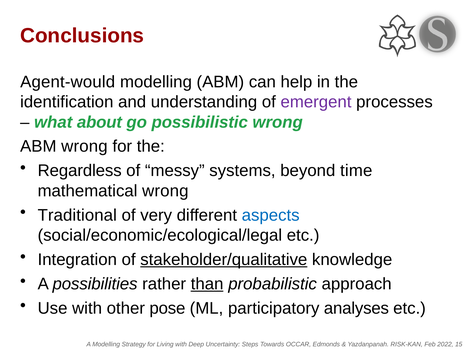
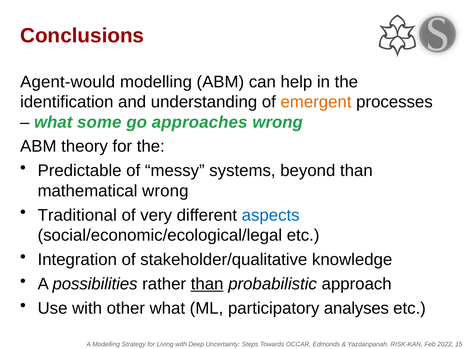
emergent colour: purple -> orange (316, 102)
about: about -> some (99, 122)
possibilistic: possibilistic -> approaches (200, 122)
ABM wrong: wrong -> theory (85, 146)
Regardless: Regardless -> Predictable (80, 171)
beyond time: time -> than (356, 171)
stakeholder/qualitative underline: present -> none (224, 259)
other pose: pose -> what (167, 308)
